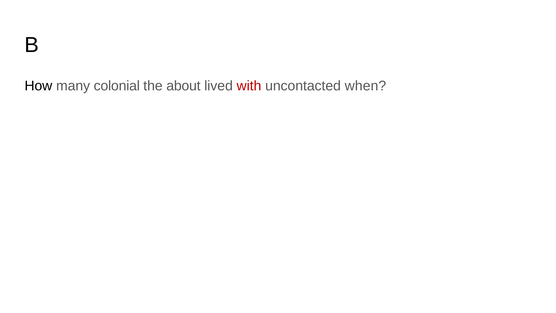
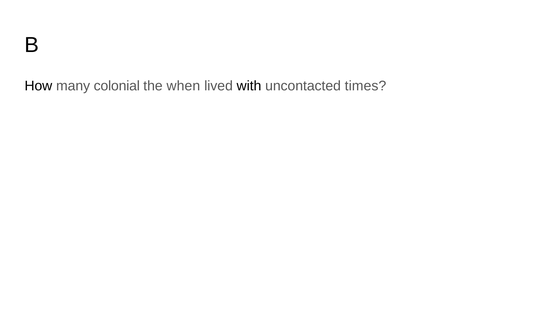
about: about -> when (183, 86)
with colour: red -> black (249, 86)
when: when -> times (365, 86)
